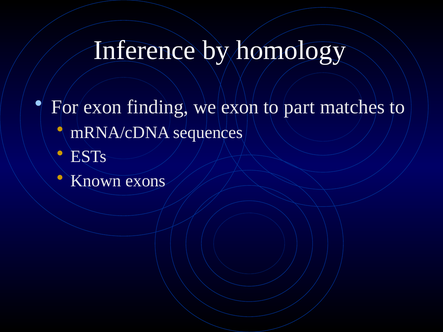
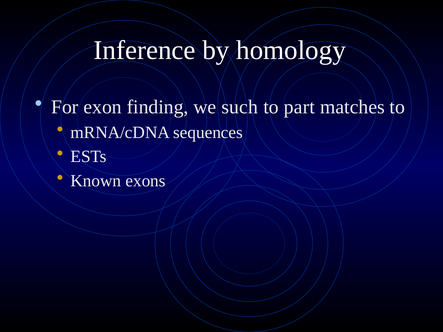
we exon: exon -> such (240, 107)
